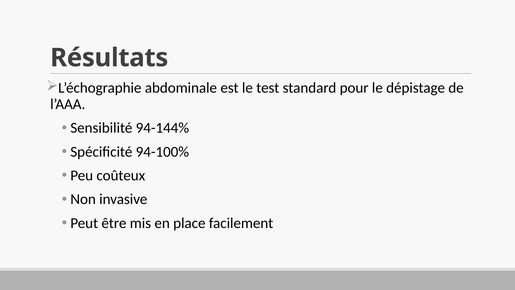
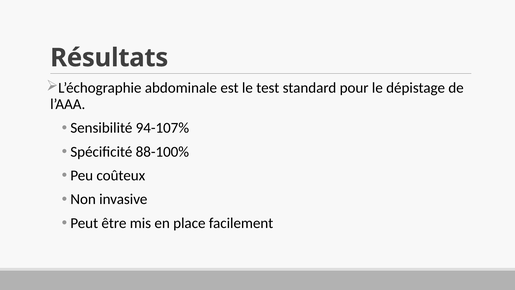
94-144%: 94-144% -> 94-107% (162, 128)
94-100%: 94-100% -> 88-100% (162, 152)
